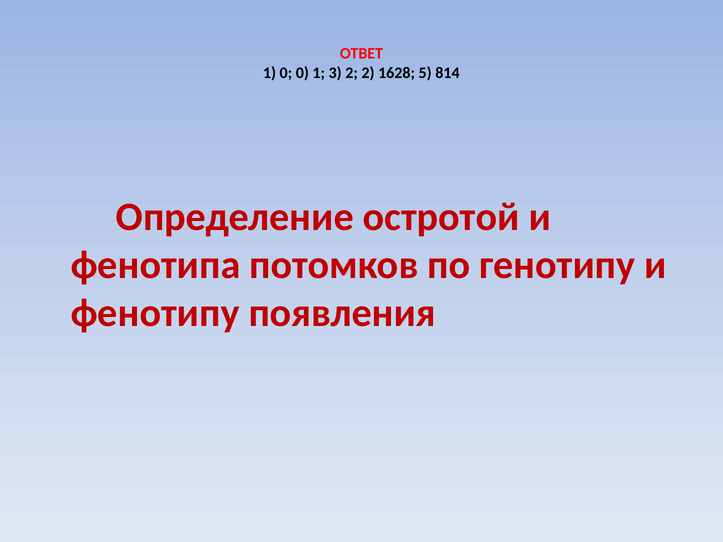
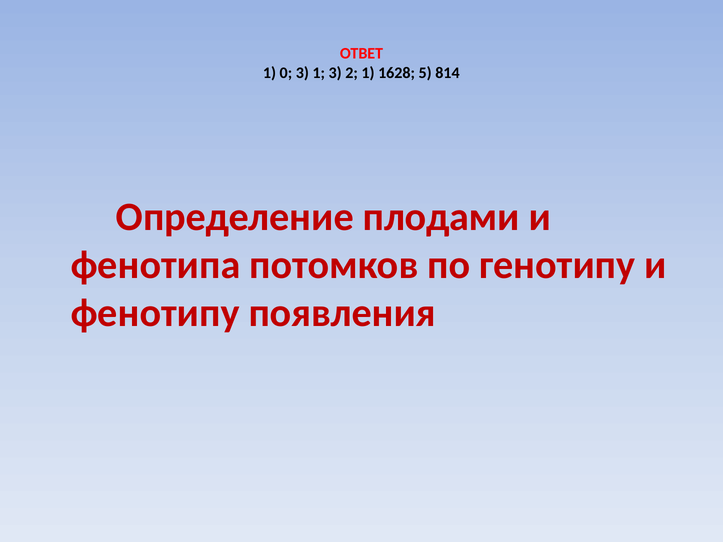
0 0: 0 -> 3 (302, 73)
2 2: 2 -> 1 (368, 73)
остротой: остротой -> плодами (441, 217)
